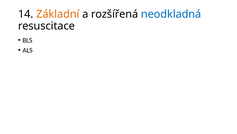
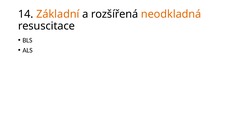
neodkladná colour: blue -> orange (171, 14)
